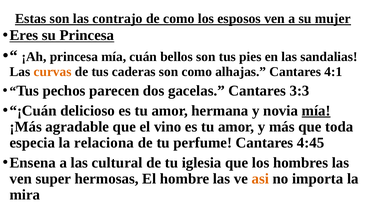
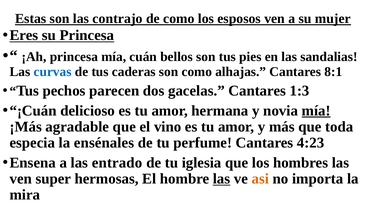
curvas colour: orange -> blue (53, 72)
4:1: 4:1 -> 8:1 (333, 72)
3:3: 3:3 -> 1:3 (299, 91)
relaciona: relaciona -> ensénales (104, 143)
4:45: 4:45 -> 4:23 (311, 143)
cultural: cultural -> entrado (117, 163)
las underline: none -> present (222, 179)
